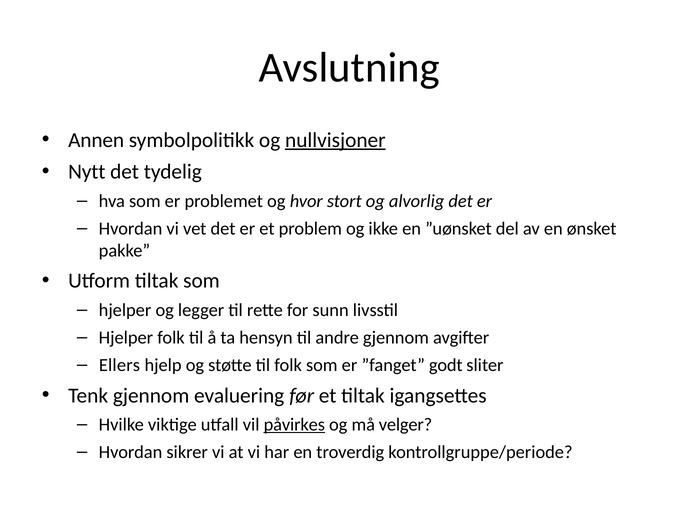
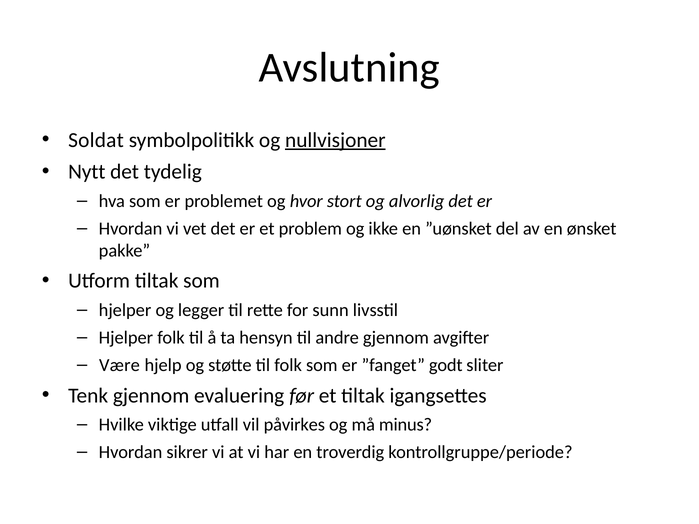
Annen: Annen -> Soldat (96, 140)
Ellers: Ellers -> Være (119, 365)
påvirkes underline: present -> none (294, 425)
velger: velger -> minus (406, 425)
